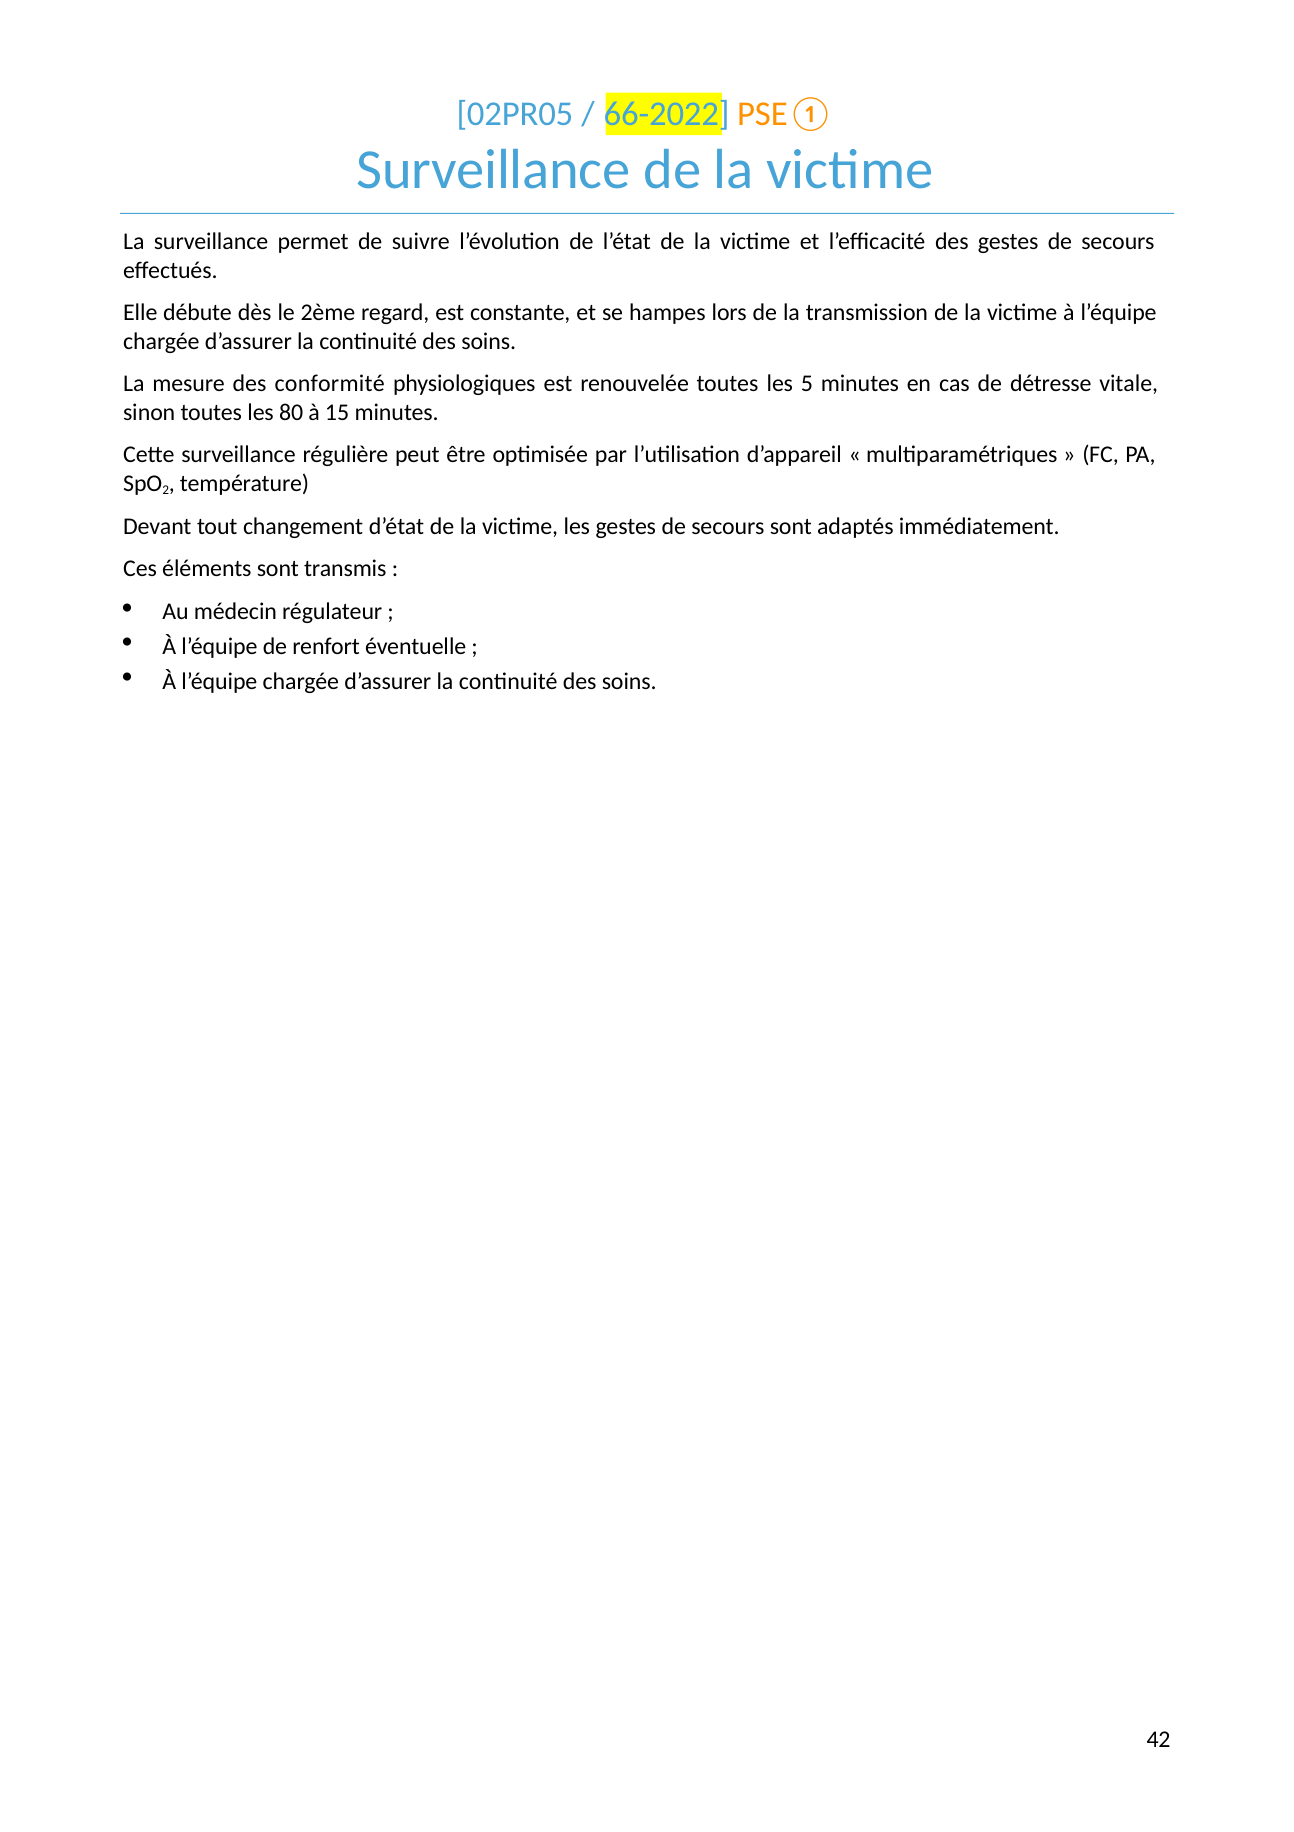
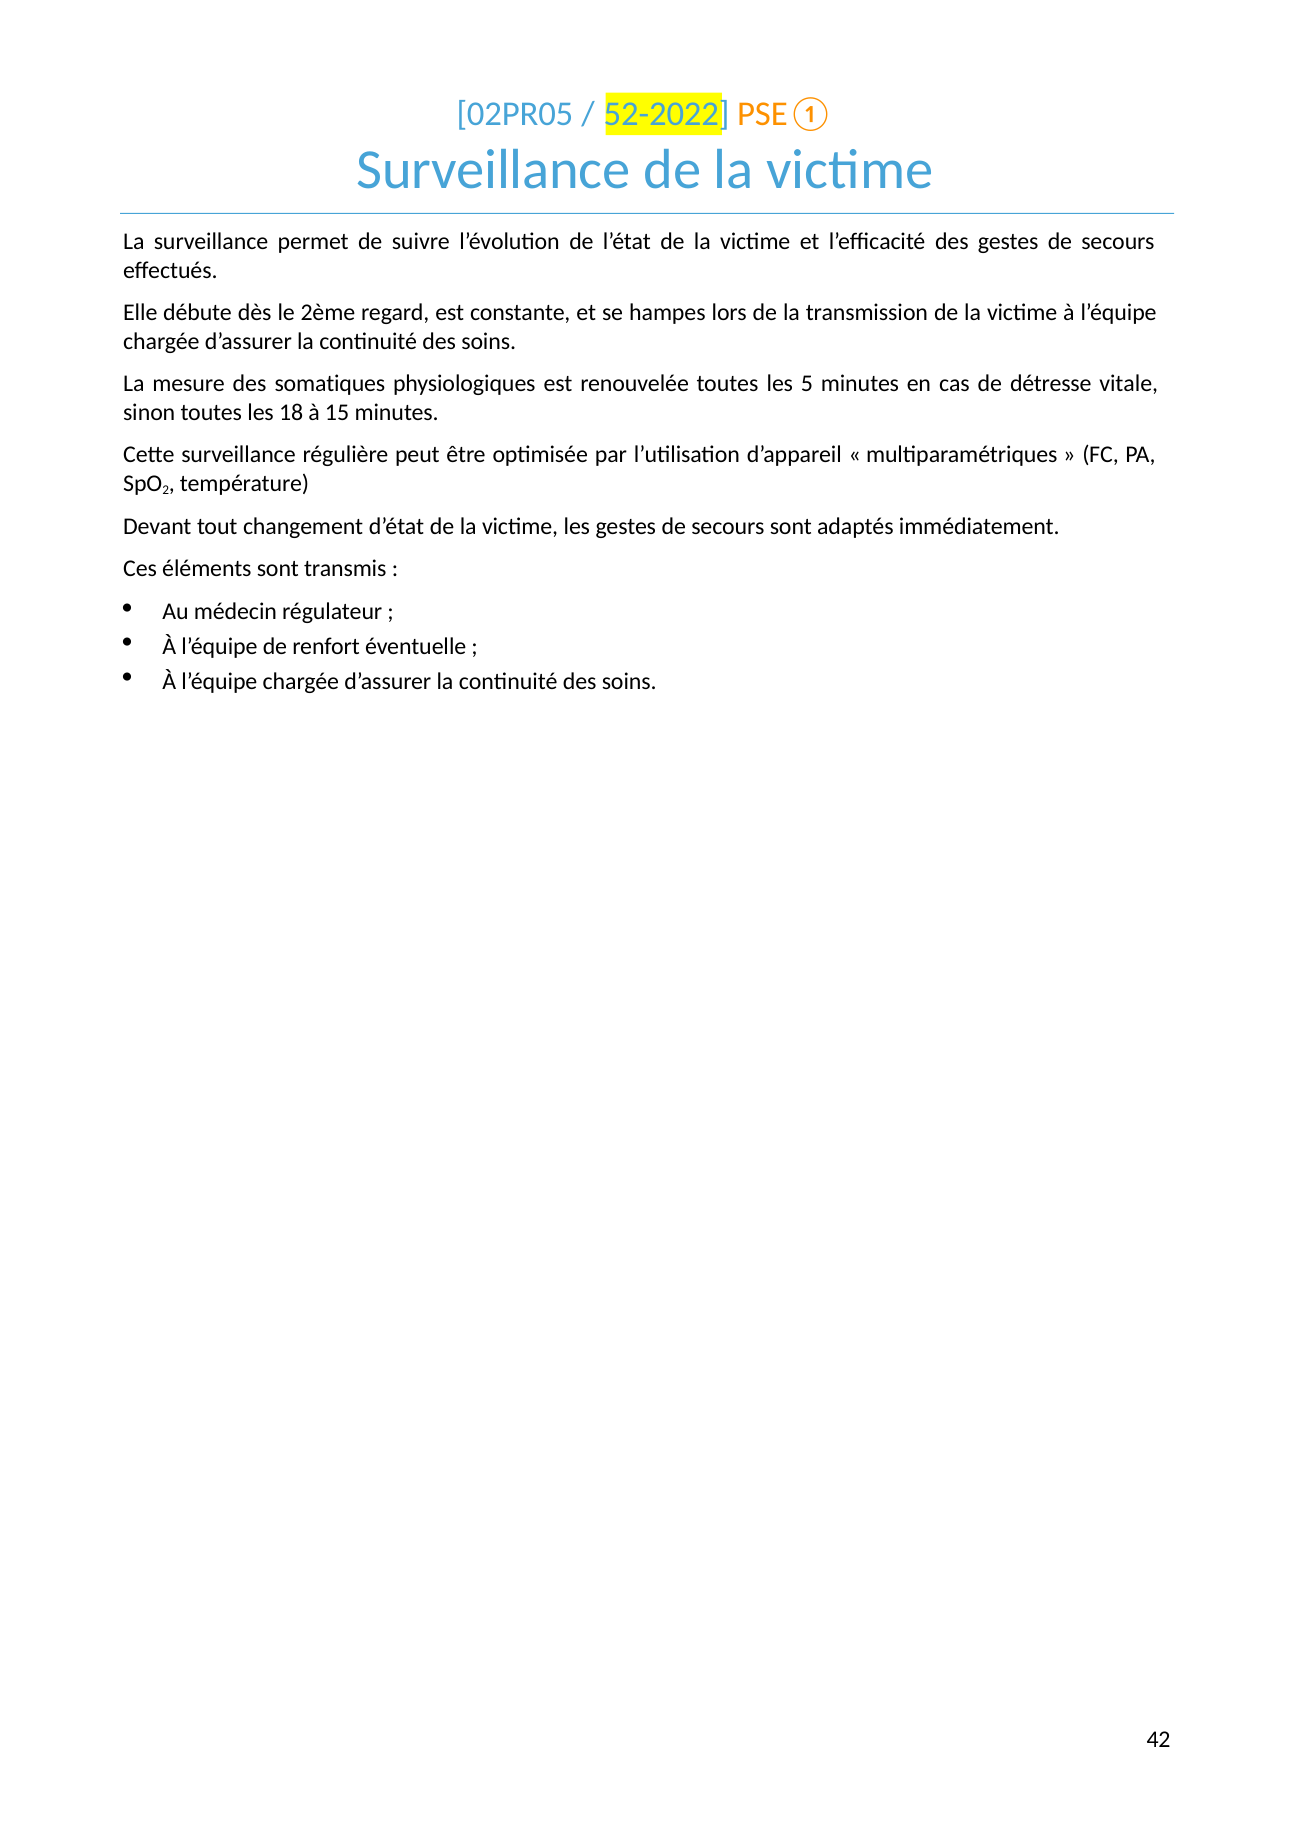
66-2022: 66-2022 -> 52-2022 (667, 114)
conformité: conformité -> somatiques (330, 384)
80: 80 -> 18 (291, 413)
